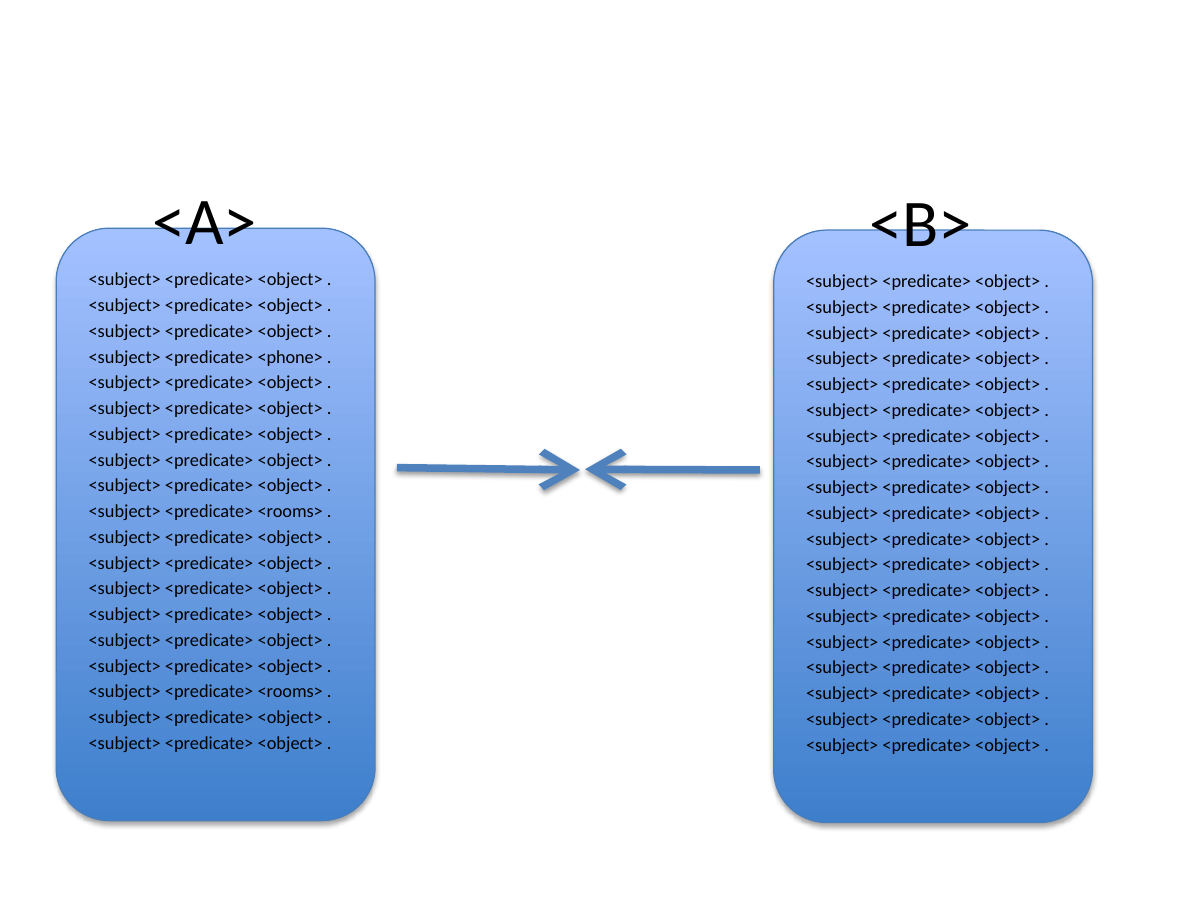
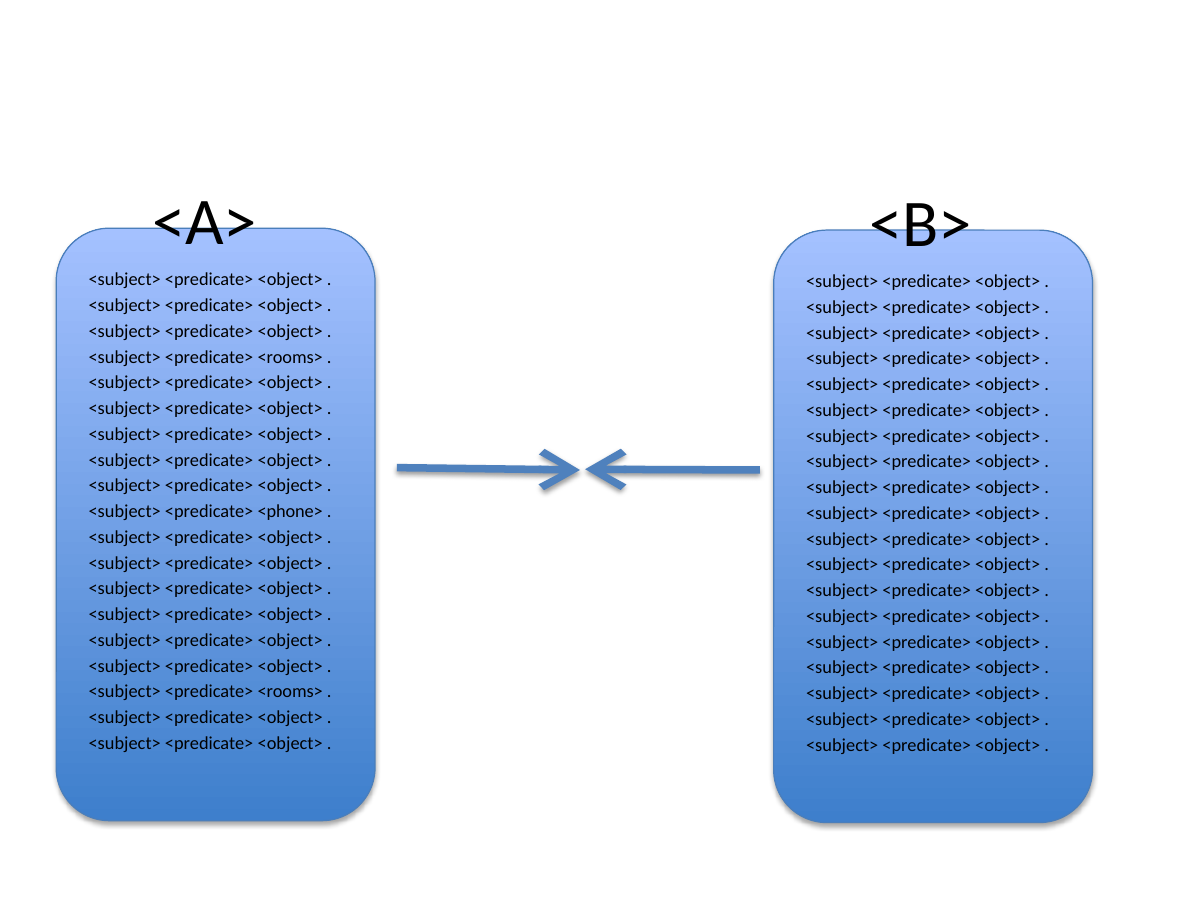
<phone>: <phone> -> <rooms> (290, 357)
<rooms>: <rooms> -> <phone> (290, 512)
